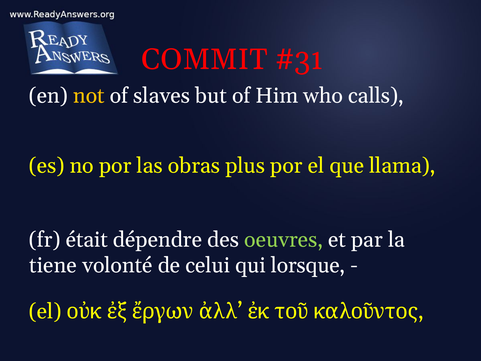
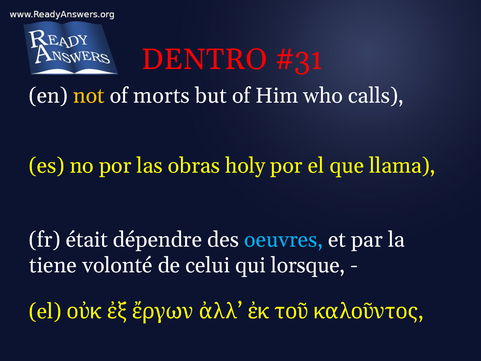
COMMIT: COMMIT -> DENTRO (205, 59)
slaves: slaves -> morts (162, 96)
plus: plus -> holy (245, 166)
oeuvres colour: light green -> light blue (284, 240)
